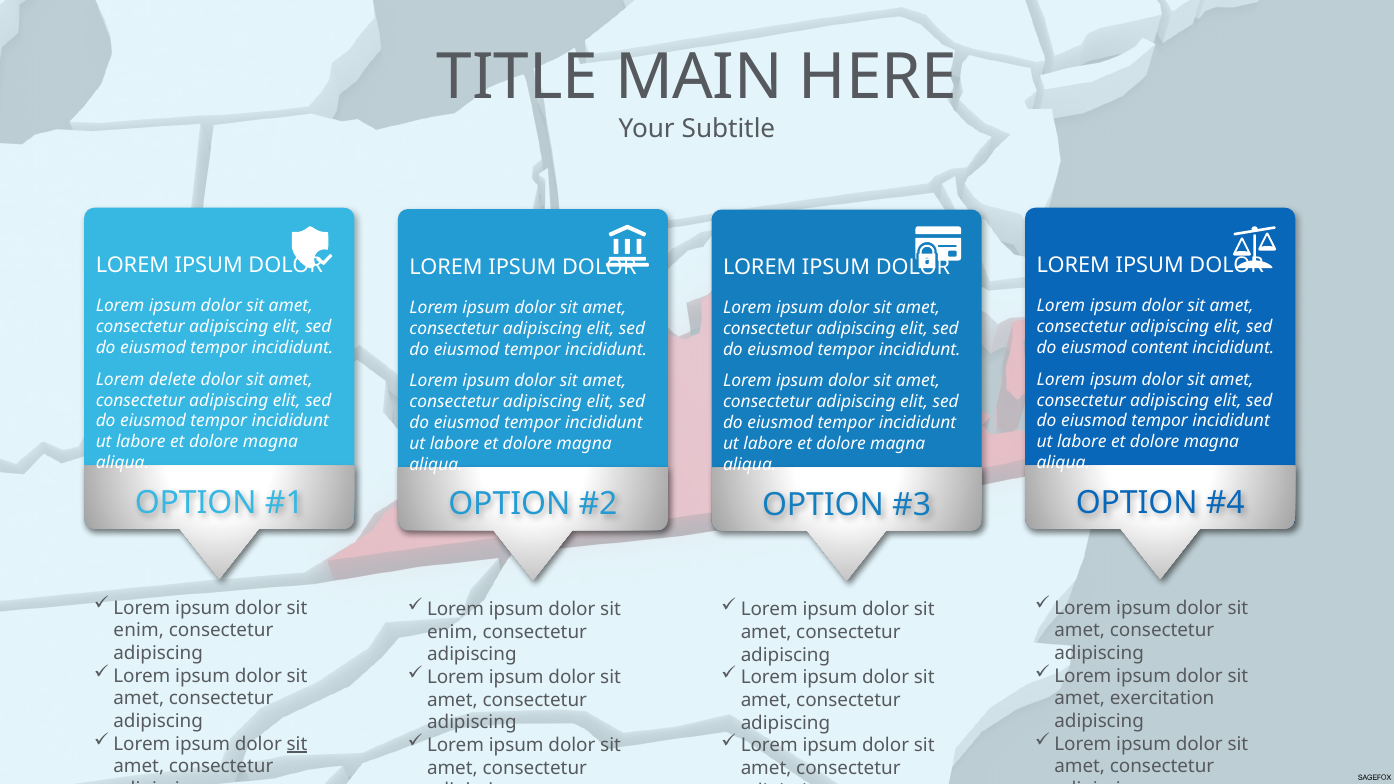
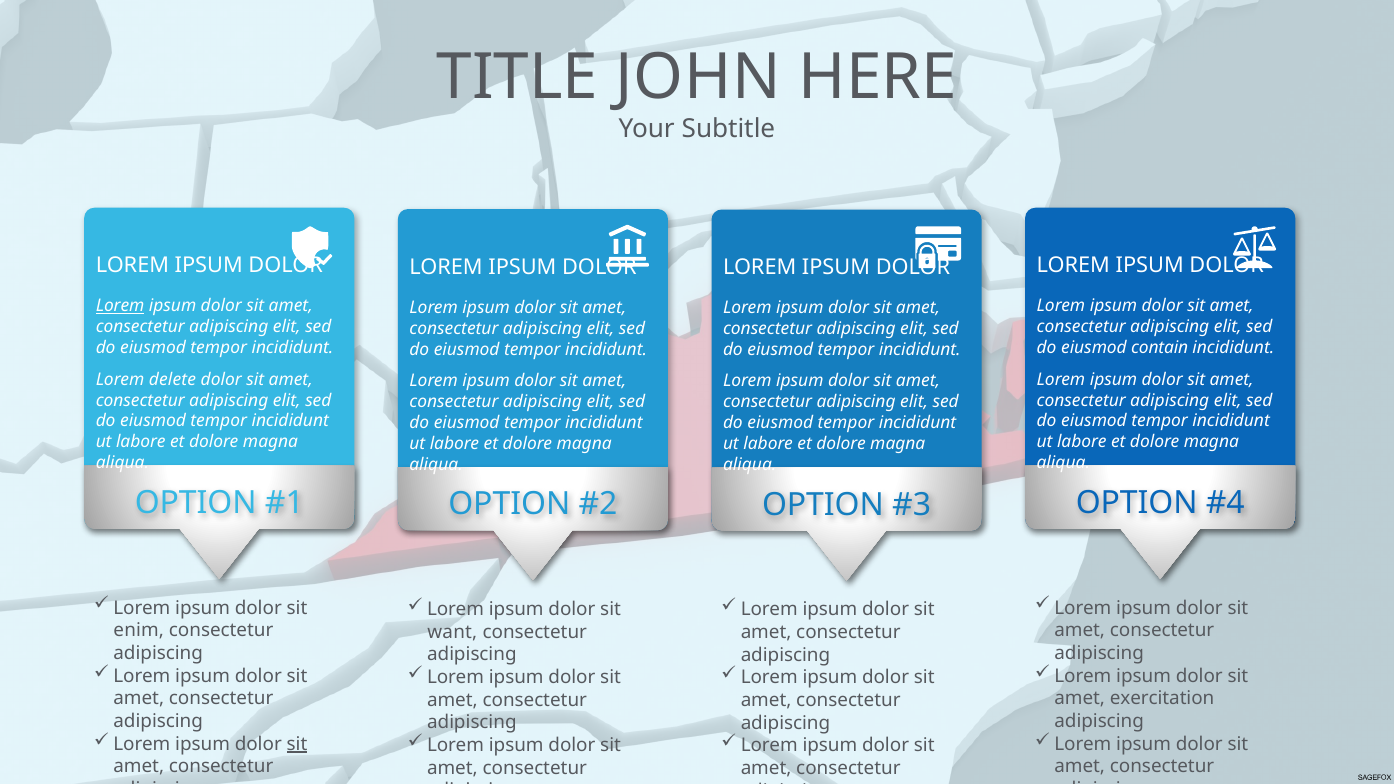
MAIN: MAIN -> JOHN (698, 77)
Lorem underline: none -> present (120, 306)
content: content -> contain (1160, 348)
enim: enim -> want (452, 632)
